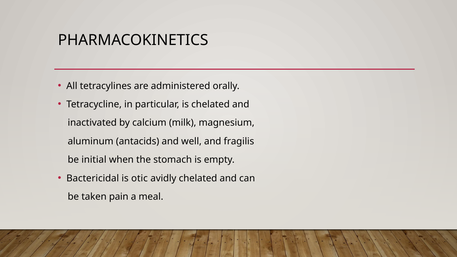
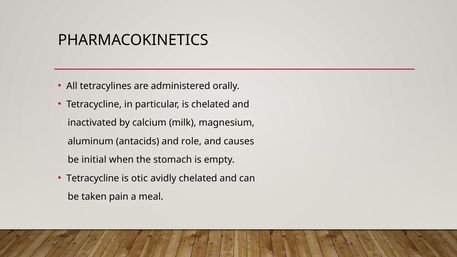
well: well -> role (191, 141)
fragilis: fragilis -> causes (239, 141)
Bactericidal: Bactericidal -> Tetracycline (93, 178)
